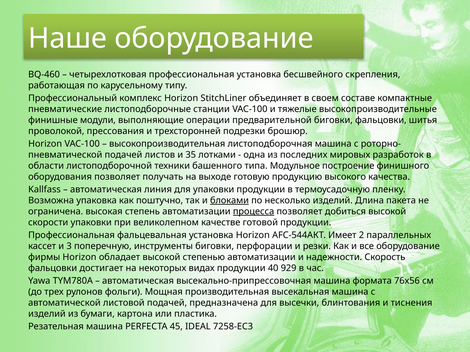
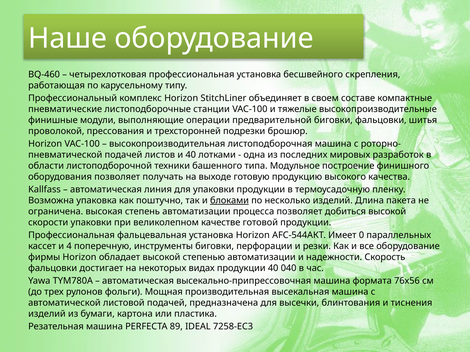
и 35: 35 -> 40 (191, 155)
процесса underline: present -> none (254, 212)
2: 2 -> 0 (361, 236)
3: 3 -> 4 (69, 246)
929: 929 -> 040 (289, 268)
45: 45 -> 89 (176, 327)
